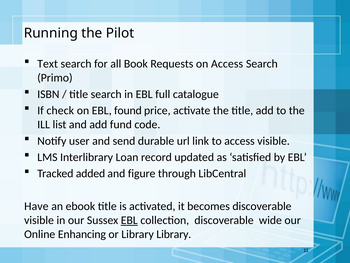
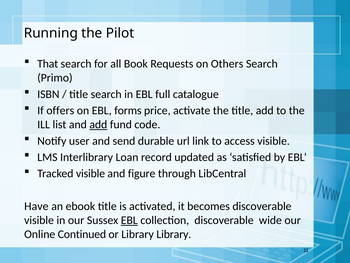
Text: Text -> That (48, 64)
on Access: Access -> Others (227, 64)
check: check -> offers (60, 110)
found: found -> forms (128, 110)
add underline: none -> present (98, 124)
Tracked added: added -> visible (90, 173)
Enhancing: Enhancing -> Continued (82, 234)
